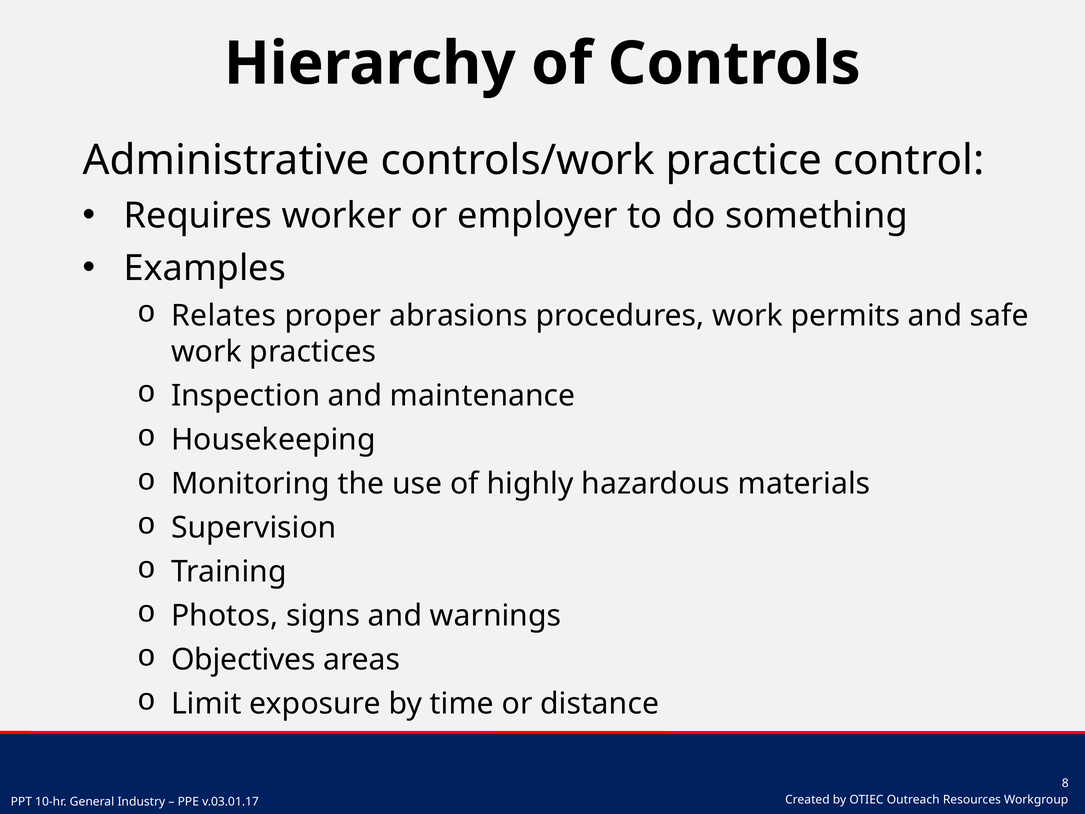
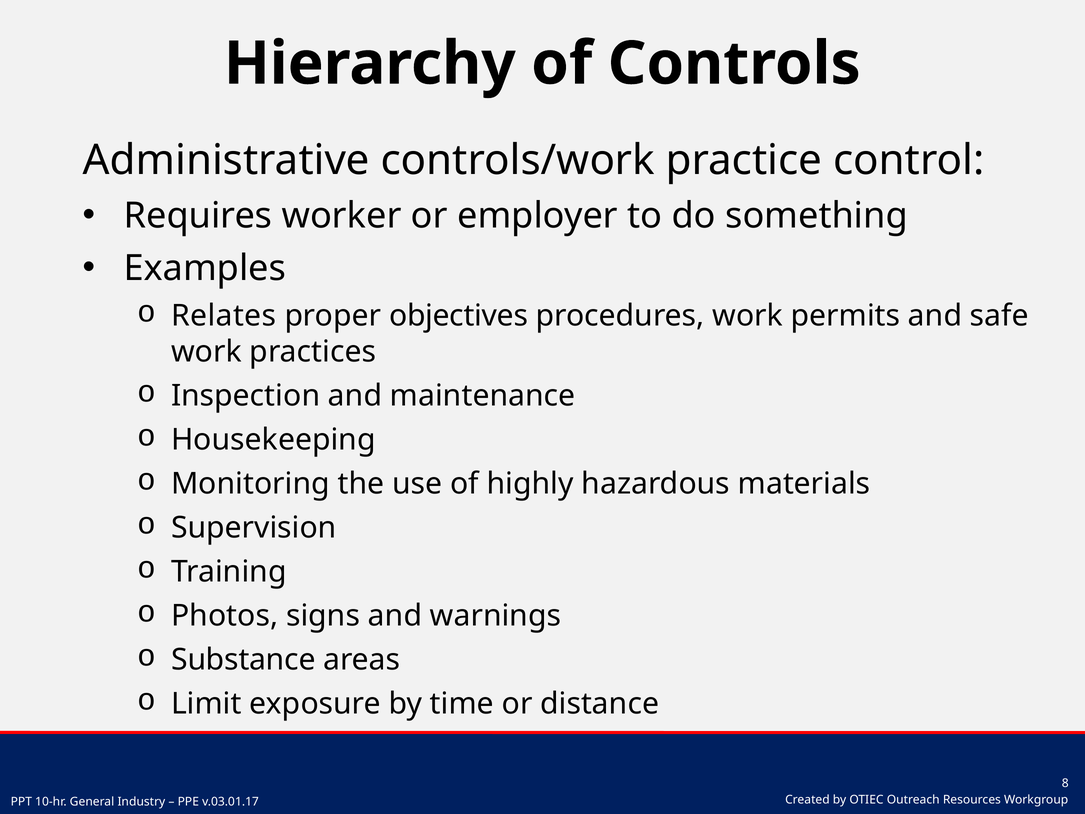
abrasions: abrasions -> objectives (459, 316)
Objectives: Objectives -> Substance (243, 660)
